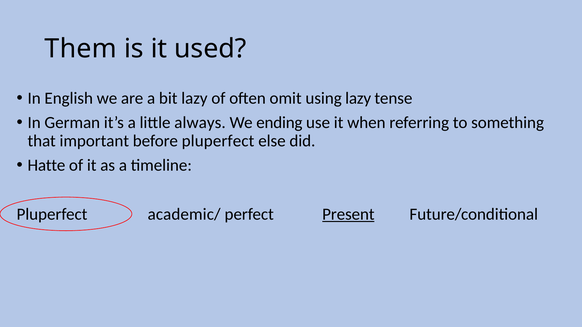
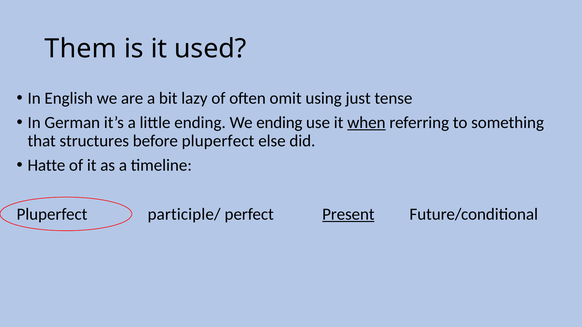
using lazy: lazy -> just (358, 98)
little always: always -> ending (200, 123)
when underline: none -> present (366, 123)
important: important -> structures (94, 141)
academic/: academic/ -> participle/ (184, 214)
